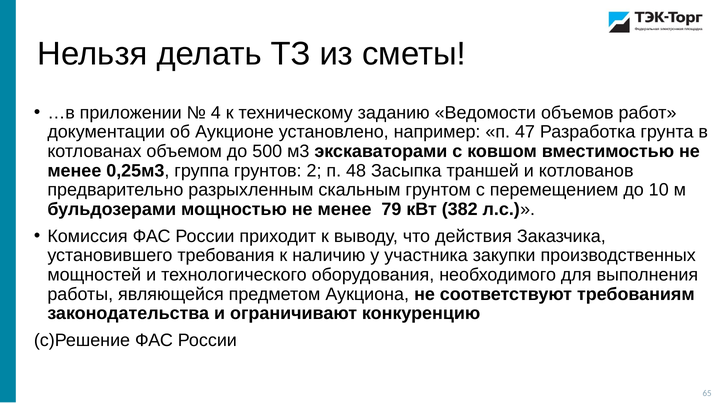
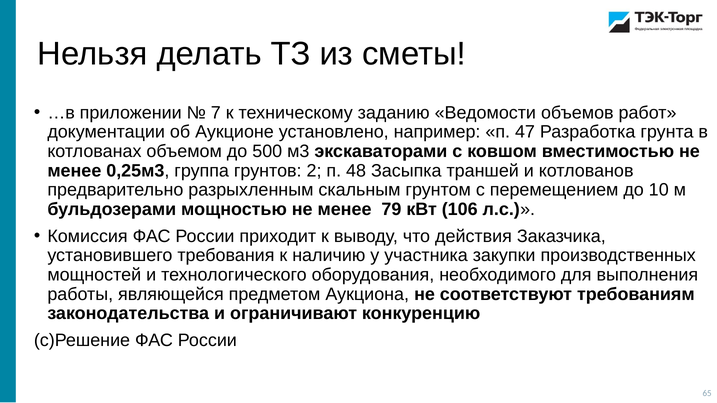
4: 4 -> 7 (216, 113)
382: 382 -> 106 (460, 209)
